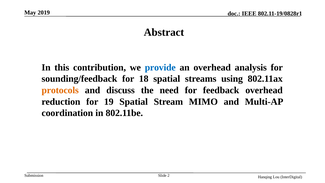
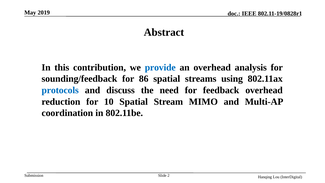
18: 18 -> 86 (144, 79)
protocols colour: orange -> blue (60, 90)
19: 19 -> 10 (109, 102)
